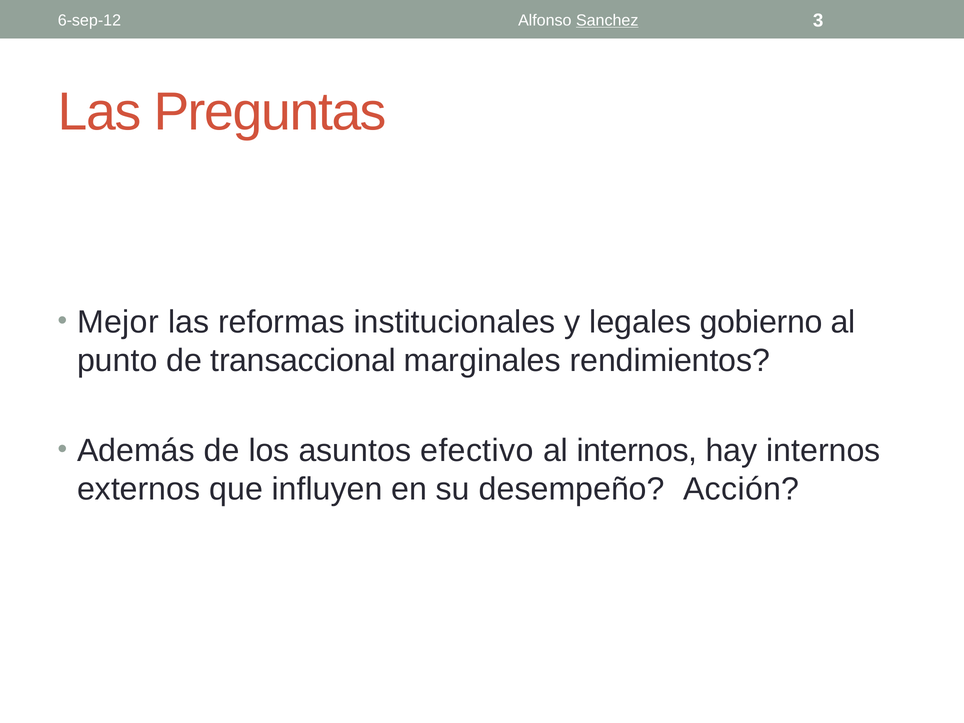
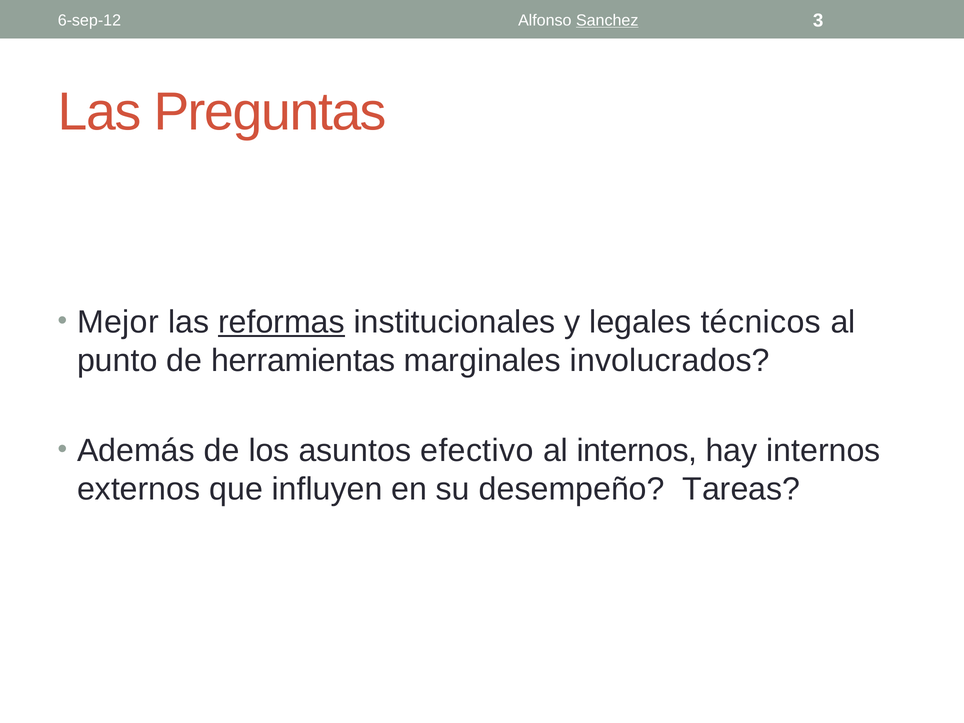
reformas underline: none -> present (282, 322)
gobierno: gobierno -> técnicos (761, 322)
transaccional: transaccional -> herramientas (303, 361)
rendimientos: rendimientos -> involucrados (670, 361)
Acción: Acción -> Tareas (741, 489)
